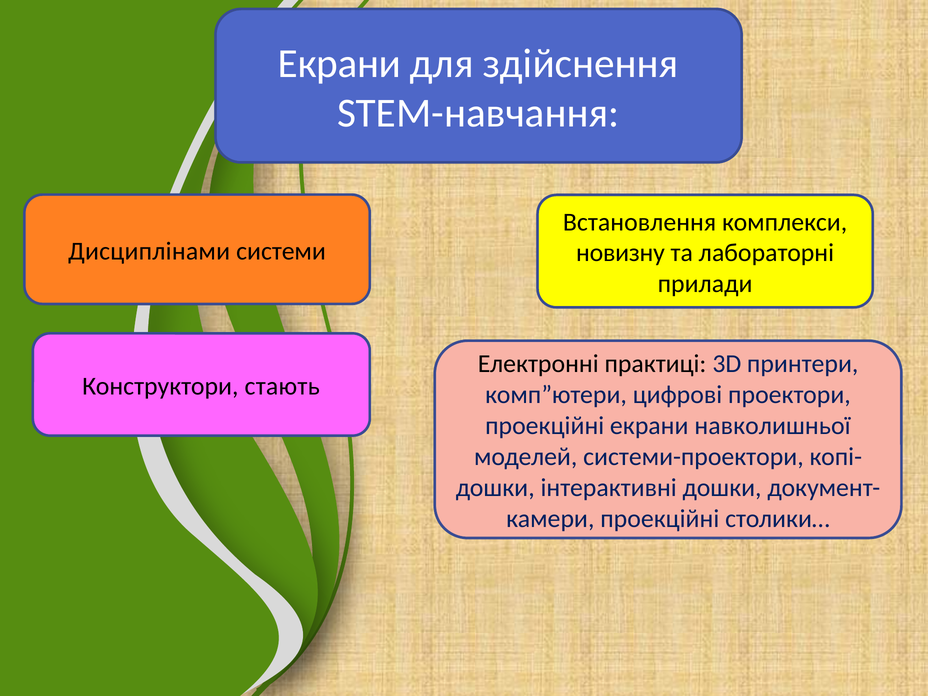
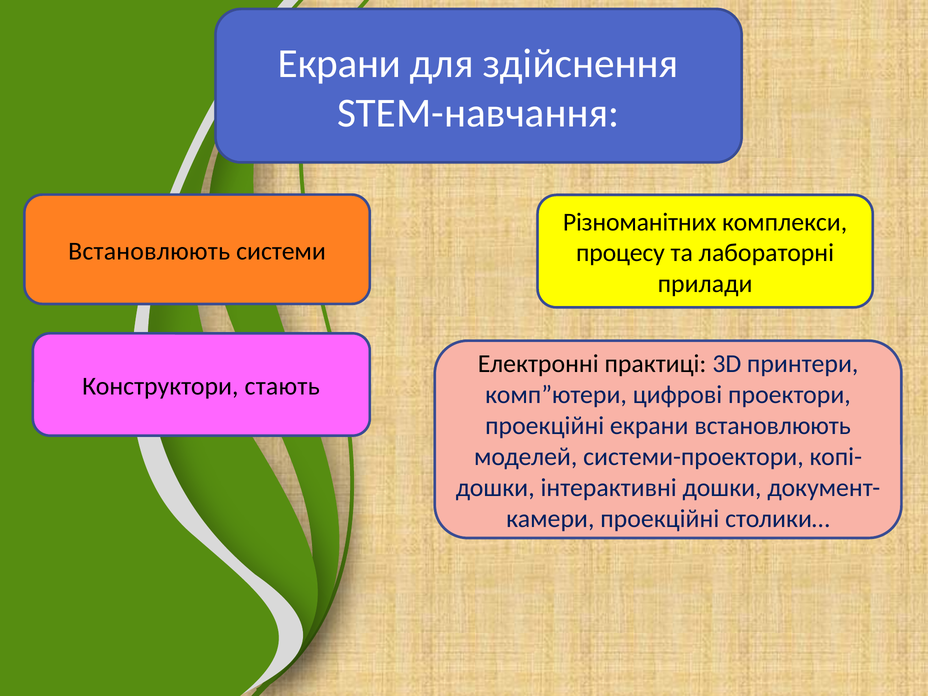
Встановлення: Встановлення -> Різноманітних (640, 222)
Дисциплінами: Дисциплінами -> Встановлюють (149, 251)
новизну: новизну -> процесу (620, 253)
екрани навколишньої: навколишньої -> встановлюють (773, 426)
